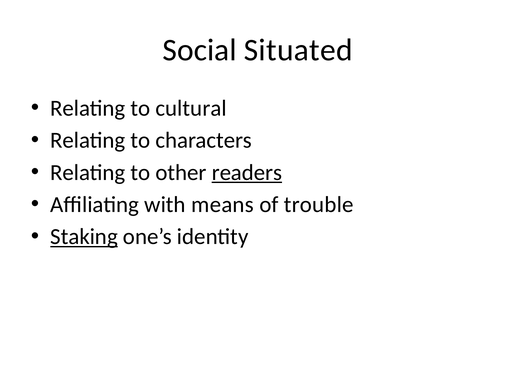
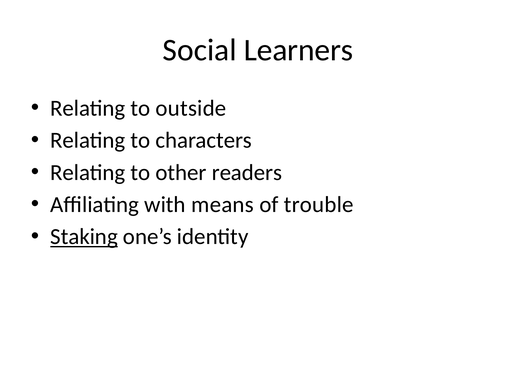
Situated: Situated -> Learners (298, 50)
cultural: cultural -> outside (191, 108)
readers underline: present -> none (247, 172)
